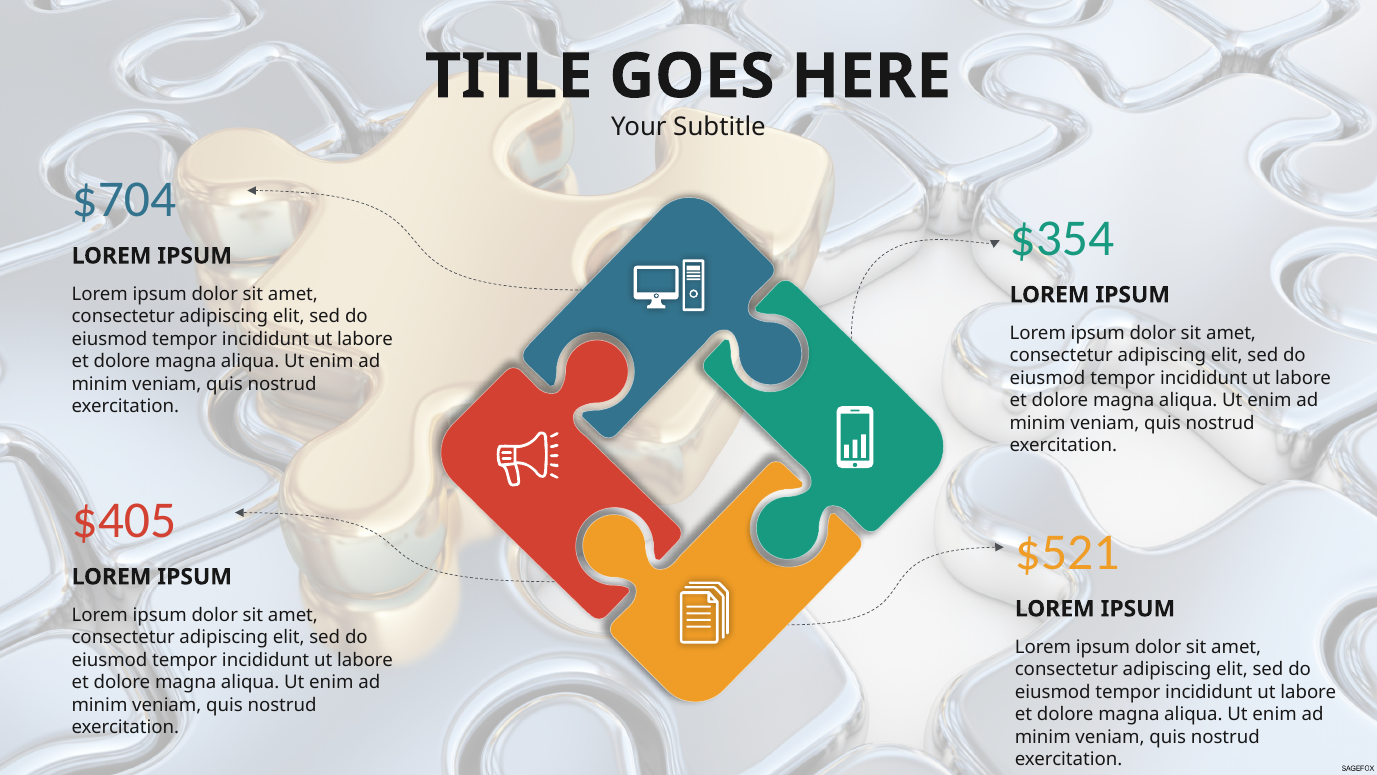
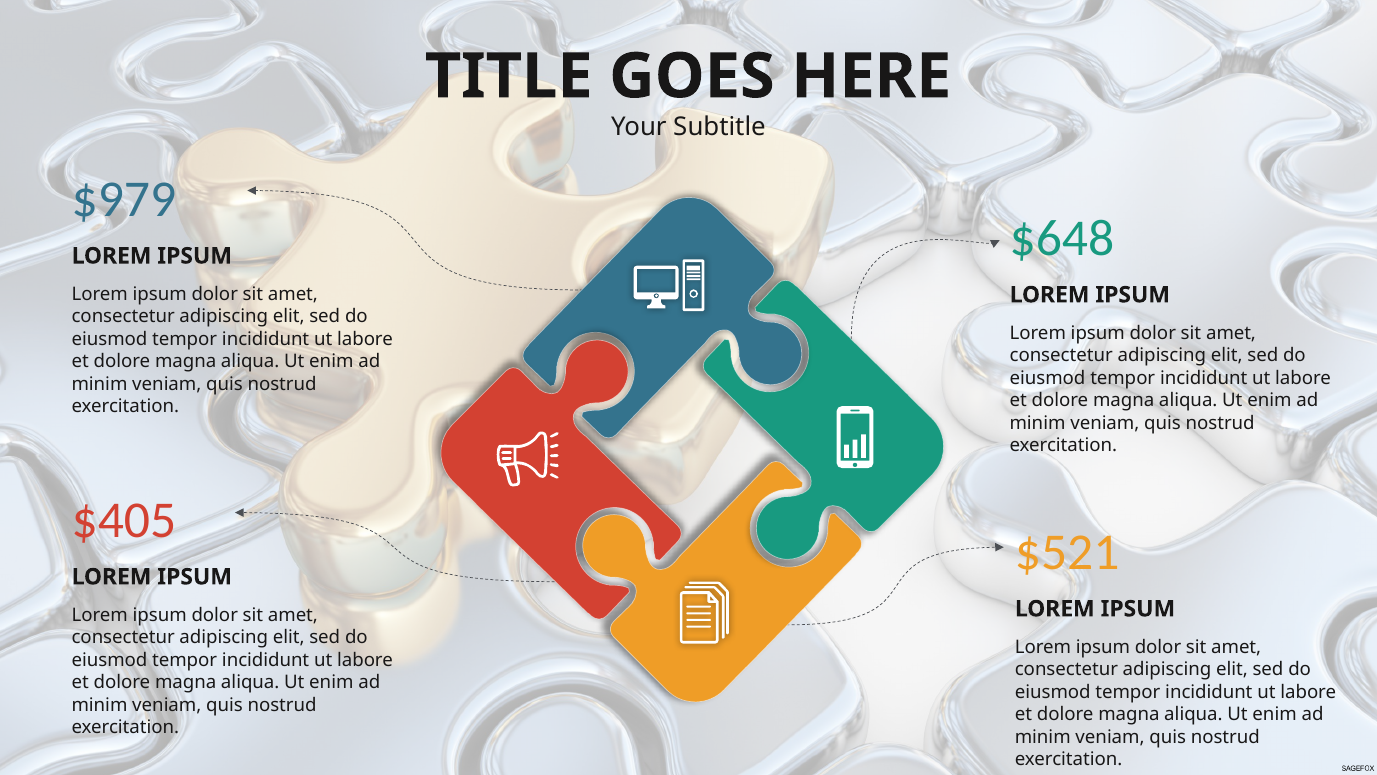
$704: $704 -> $979 (124, 199)
$354: $354 -> $648 (1062, 238)
